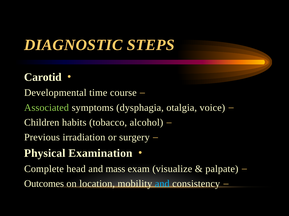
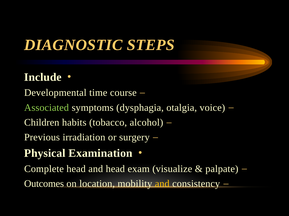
Carotid: Carotid -> Include (43, 77)
and mass: mass -> head (115, 169)
and colour: light blue -> yellow (162, 184)
